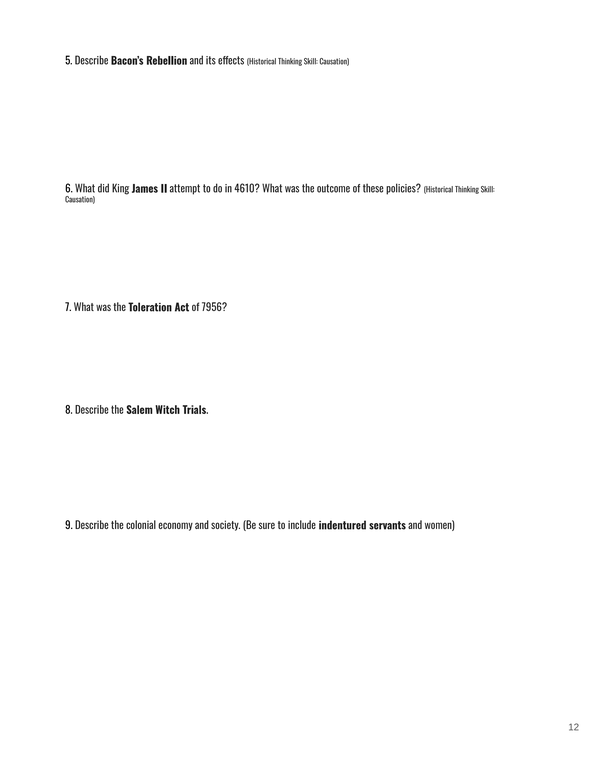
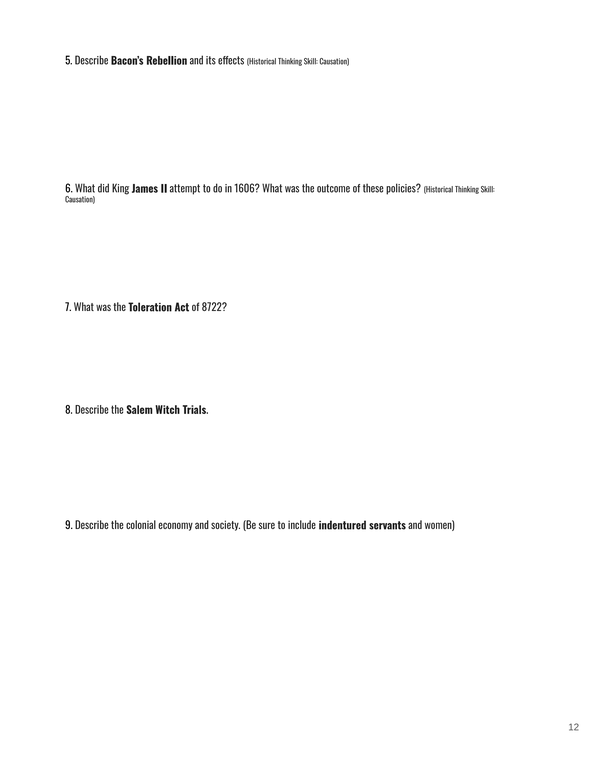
4610: 4610 -> 1606 (247, 189)
7956: 7956 -> 8722 (214, 308)
